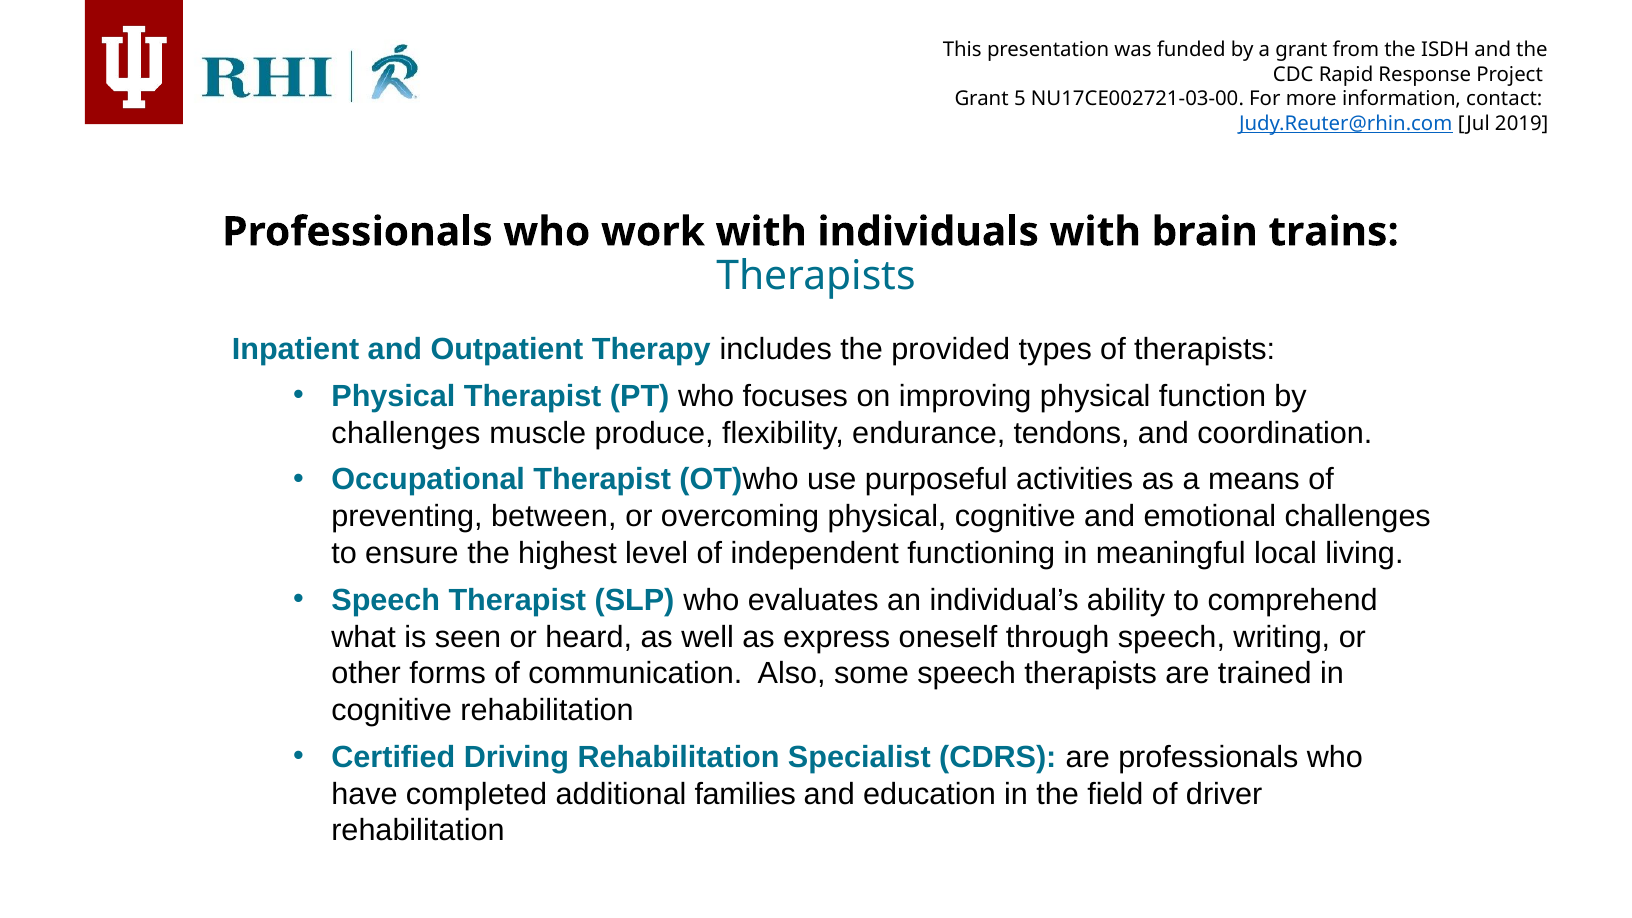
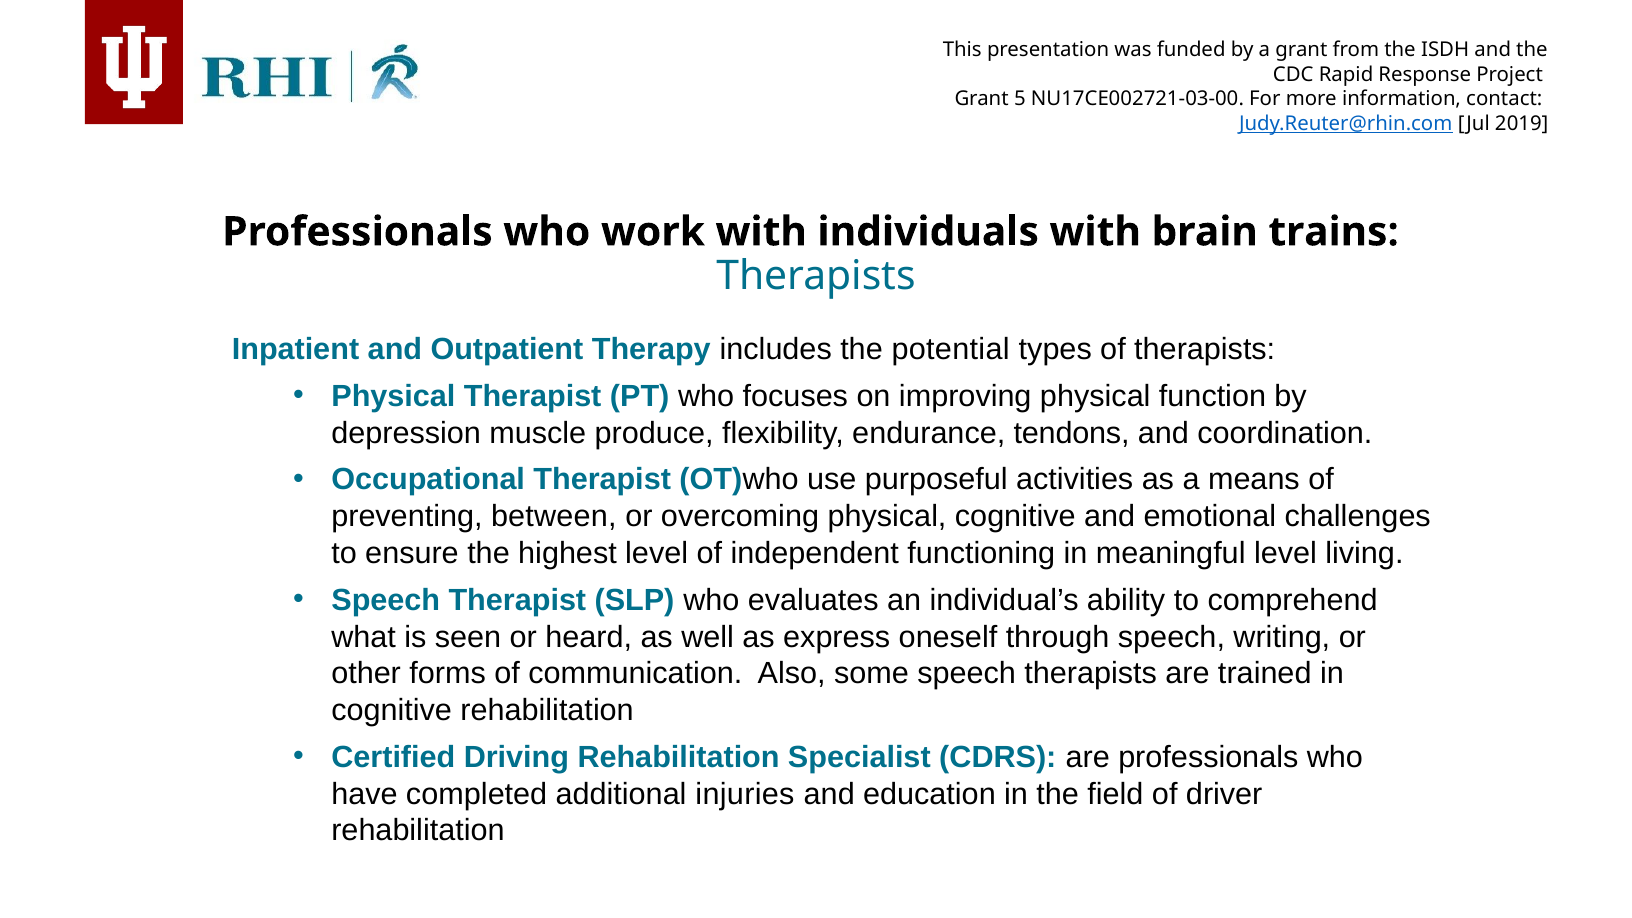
provided: provided -> potential (951, 349)
challenges: challenges -> depression (406, 433)
meaningful local: local -> level (1285, 553)
families: families -> injuries (745, 794)
